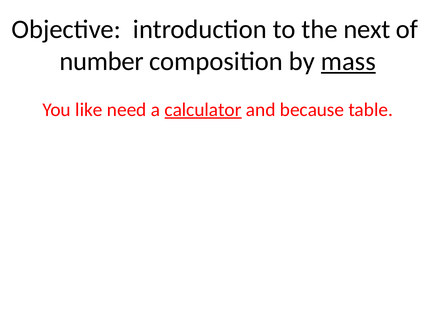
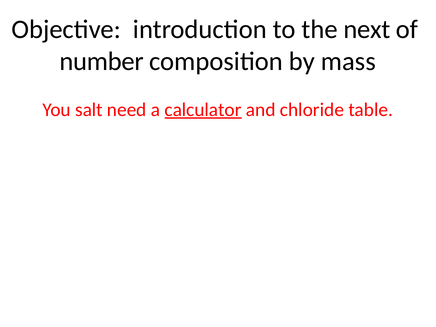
mass underline: present -> none (348, 61)
like: like -> salt (89, 110)
because: because -> chloride (312, 110)
